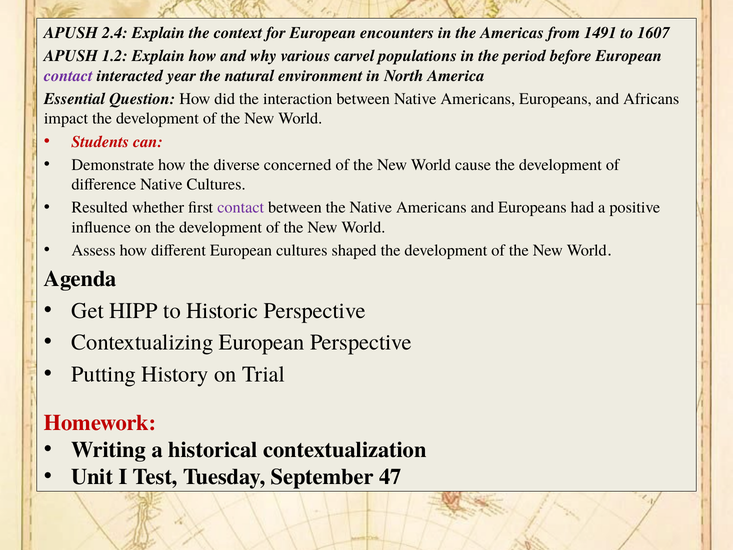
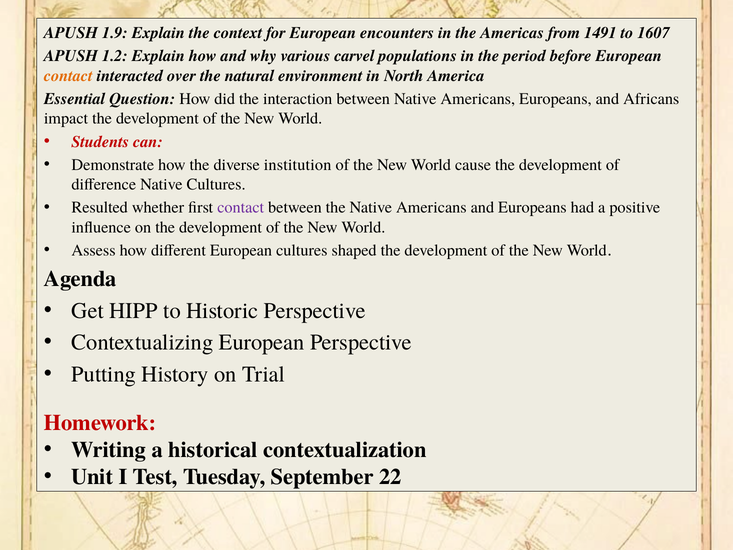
2.4: 2.4 -> 1.9 (115, 33)
contact colour: purple -> orange (68, 76)
year: year -> over (182, 76)
concerned: concerned -> institution (298, 165)
47: 47 -> 22 (390, 477)
